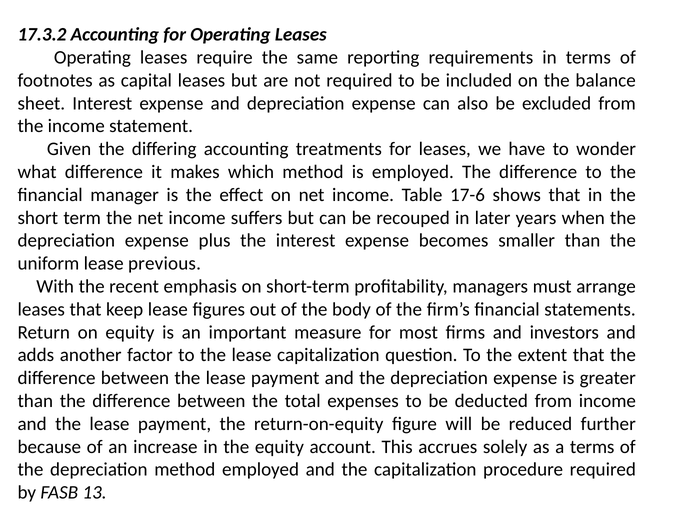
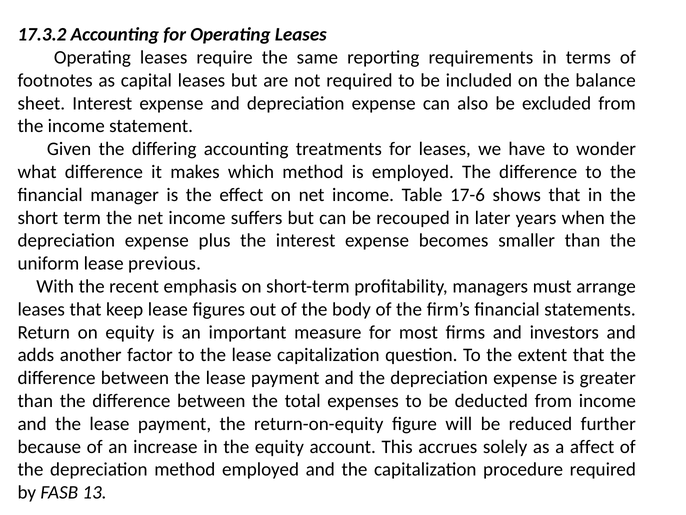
a terms: terms -> affect (592, 446)
